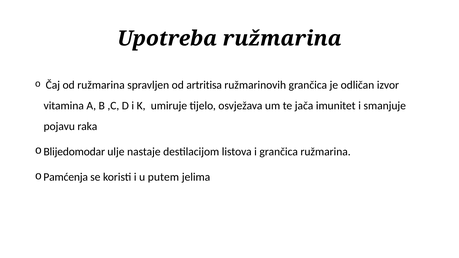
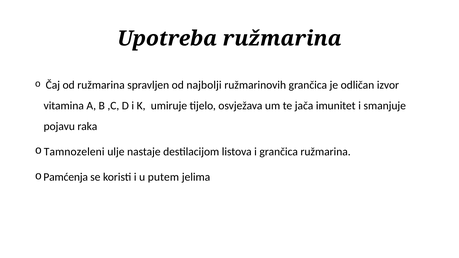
artritisa: artritisa -> najbolji (204, 85)
Blijedomodar: Blijedomodar -> Tamnozeleni (74, 152)
